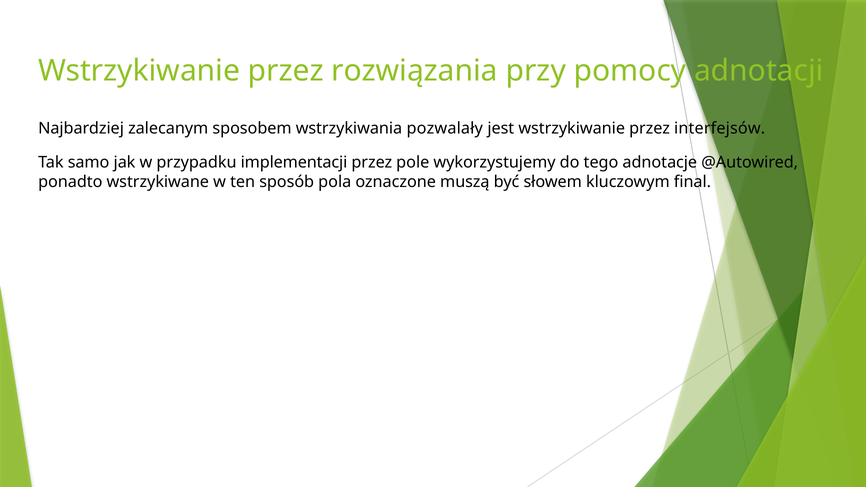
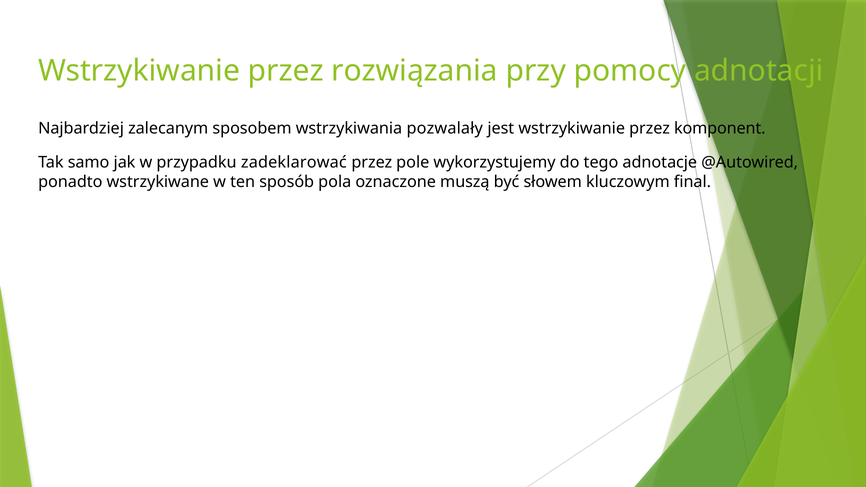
interfejsów: interfejsów -> komponent (720, 129)
implementacji: implementacji -> zadeklarować (294, 162)
